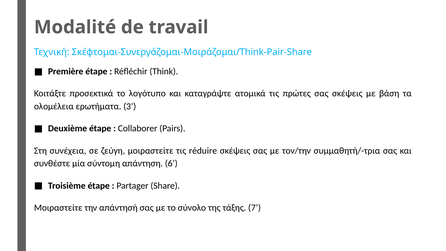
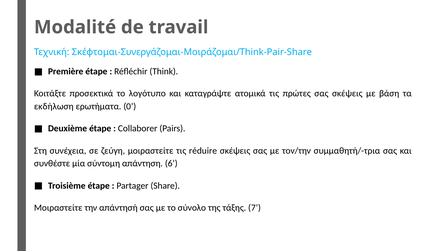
ολομέλεια: ολομέλεια -> εκδήλωση (54, 106)
3: 3 -> 0 (130, 106)
